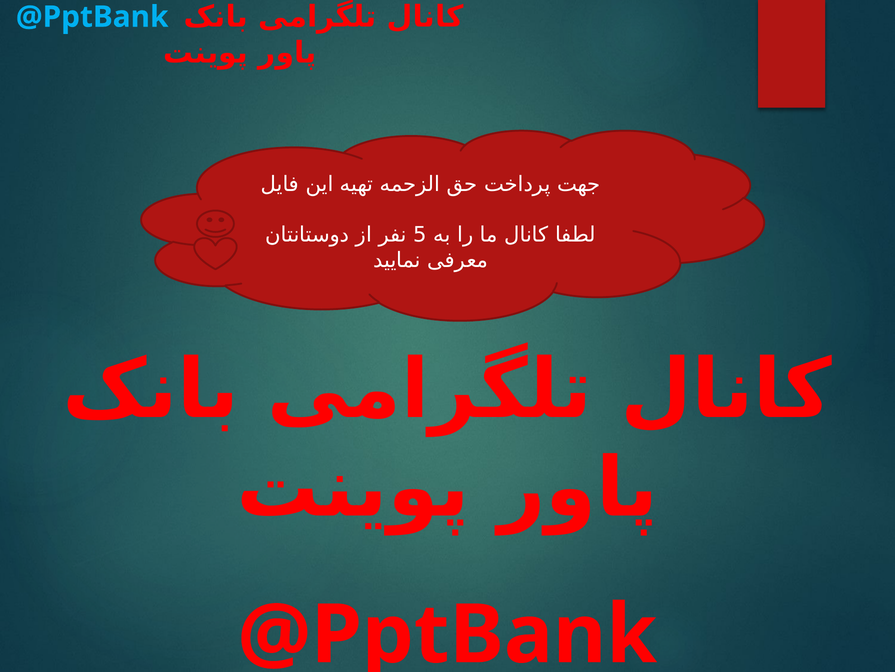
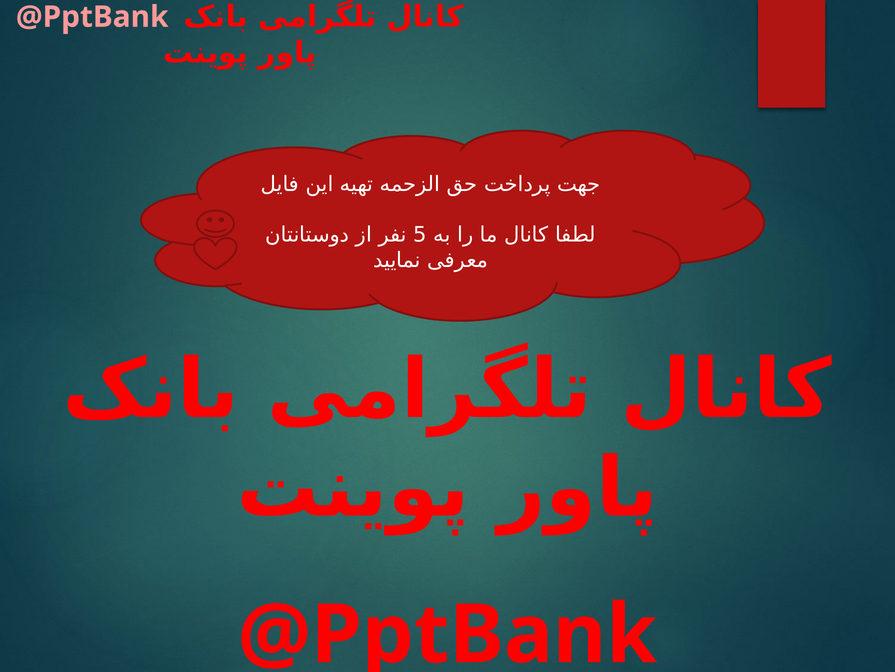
@PptBank colour: light blue -> pink (92, 17)
